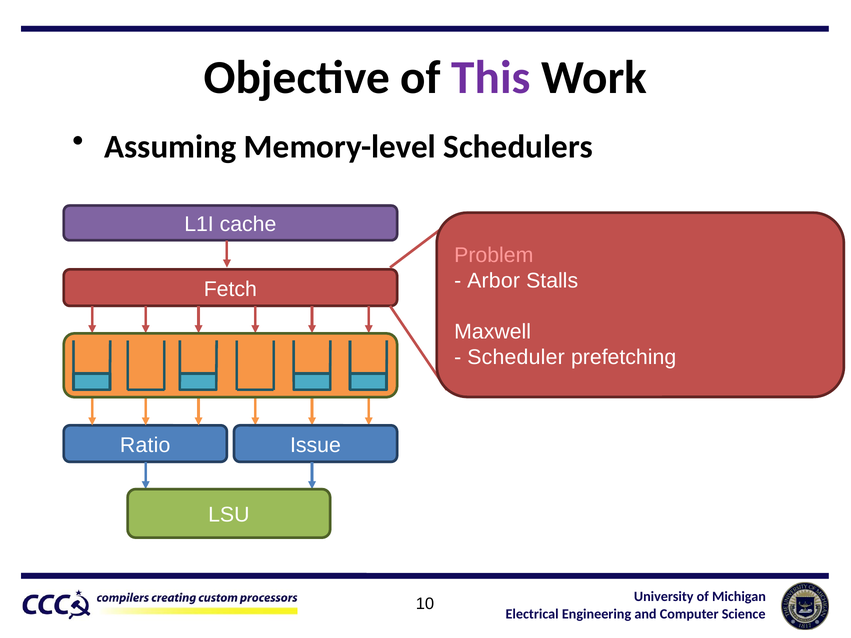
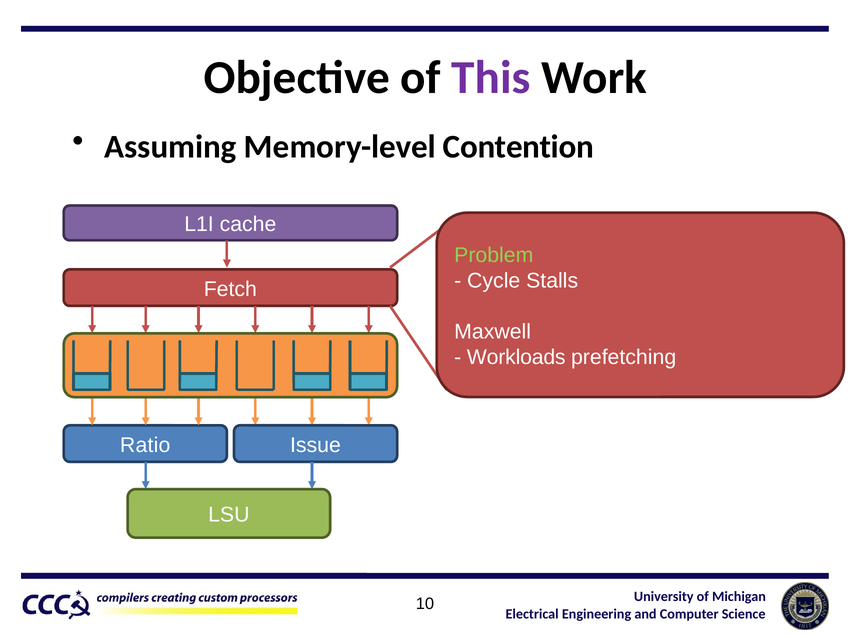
Schedulers: Schedulers -> Contention (518, 147)
Problem colour: pink -> light green (494, 255)
Arbor: Arbor -> Cycle (494, 281)
Scheduler: Scheduler -> Workloads (516, 357)
